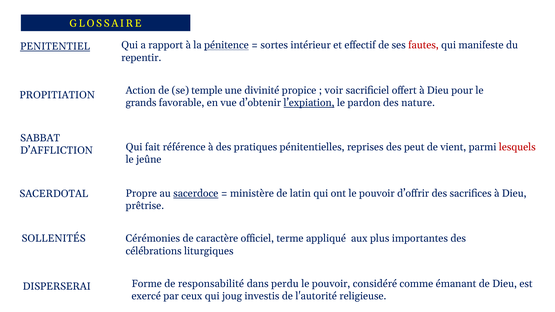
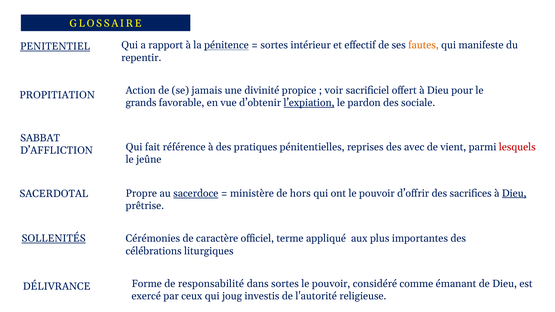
fautes colour: red -> orange (423, 45)
temple: temple -> jamais (207, 90)
nature: nature -> sociale (418, 103)
peut: peut -> avec (414, 147)
latin: latin -> hors (300, 193)
Dieu underline: none -> present (514, 193)
SOLLENITÉS underline: none -> present (54, 239)
DISPERSERAI: DISPERSERAI -> DÉLIVRANCE (57, 287)
dans perdu: perdu -> sortes (285, 284)
